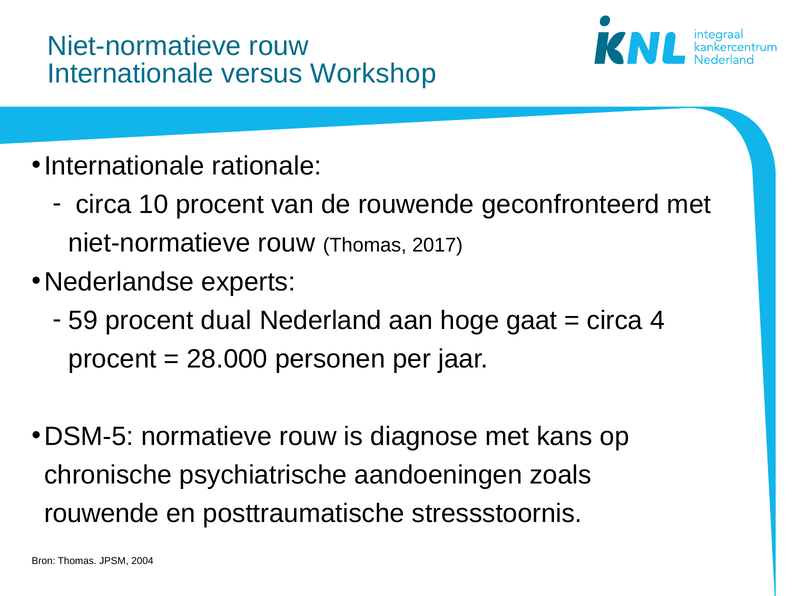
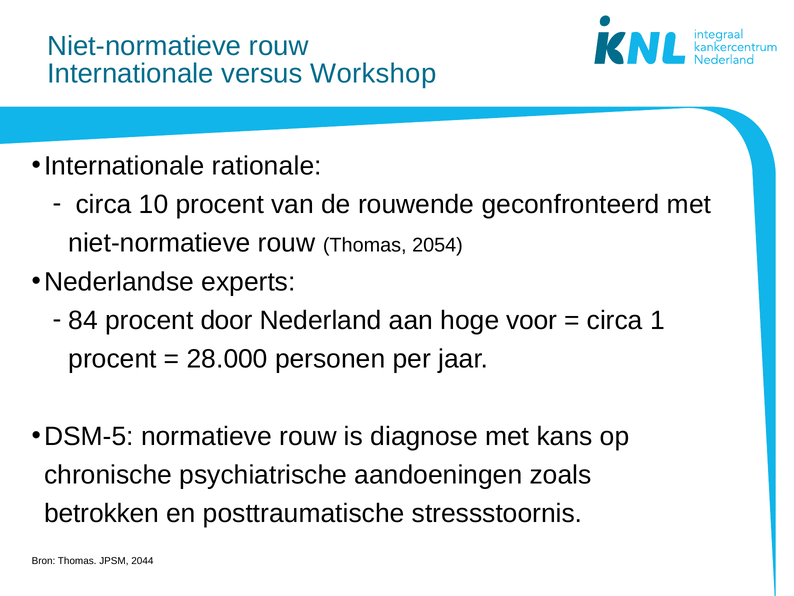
2017: 2017 -> 2054 (437, 245)
59: 59 -> 84 (83, 320)
dual: dual -> door (227, 320)
gaat: gaat -> voor (532, 320)
4: 4 -> 1 (657, 320)
rouwende: rouwende -> betrokken (102, 513)
2004: 2004 -> 2044 (142, 561)
